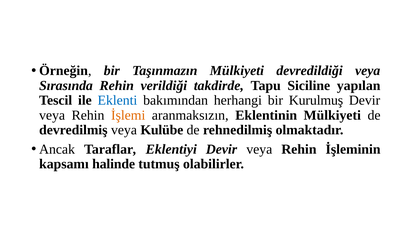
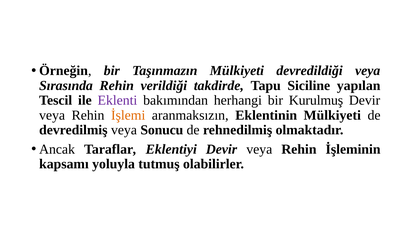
Eklenti colour: blue -> purple (117, 100)
Kulübe: Kulübe -> Sonucu (162, 130)
halinde: halinde -> yoluyla (114, 164)
